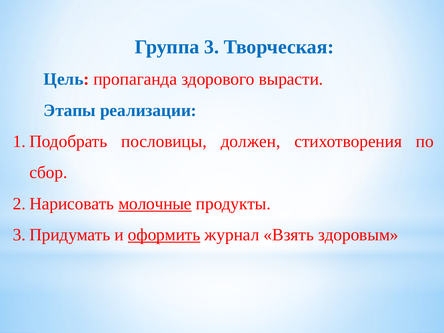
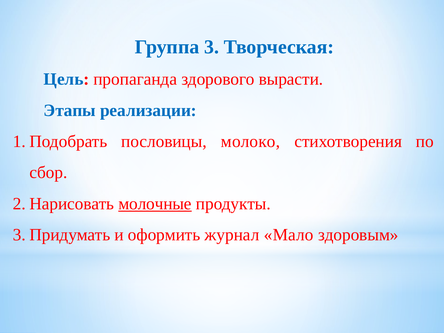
должен: должен -> молоко (251, 141)
оформить underline: present -> none (164, 235)
Взять: Взять -> Мало (289, 235)
